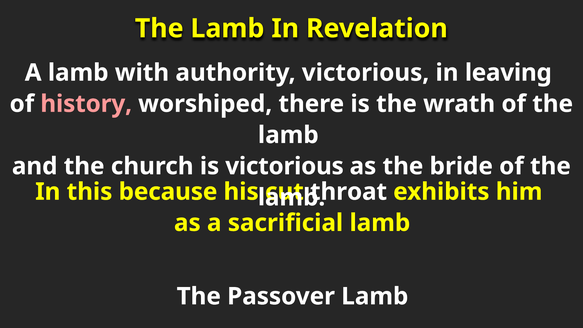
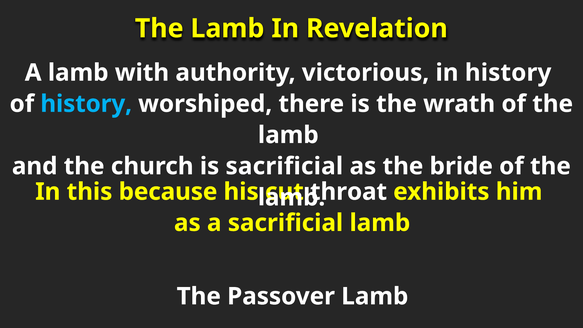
in leaving: leaving -> history (508, 73)
history colour: pink -> light blue (86, 104)
is victorious: victorious -> sacrificial (284, 166)
